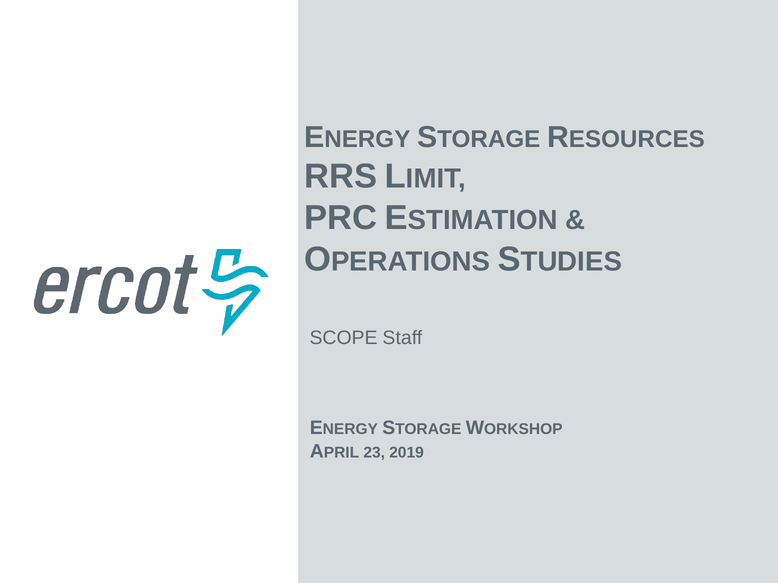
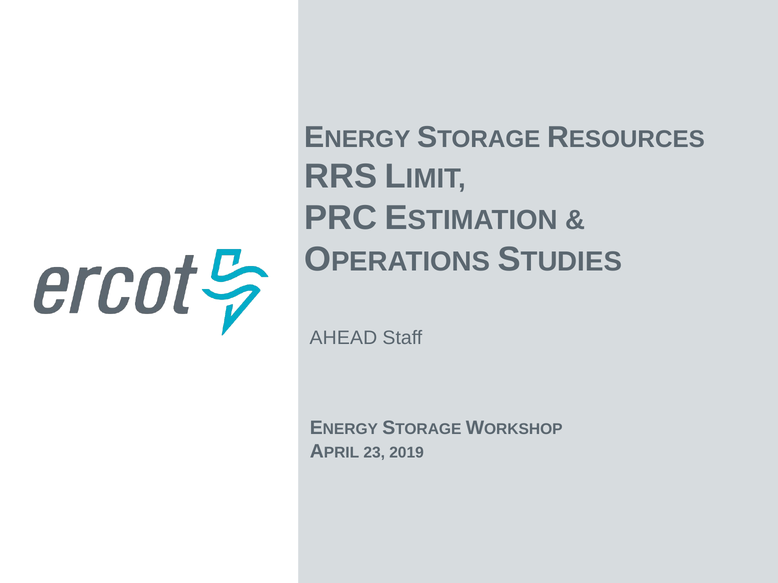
SCOPE: SCOPE -> AHEAD (343, 338)
